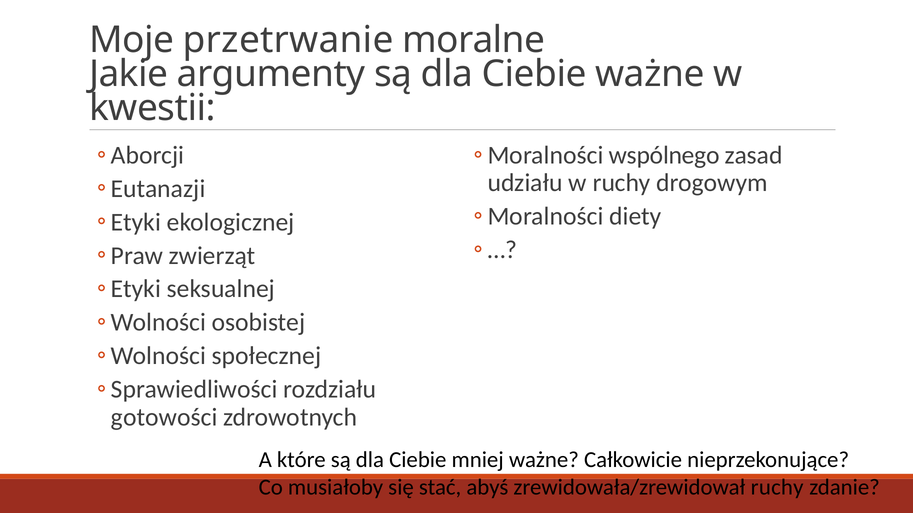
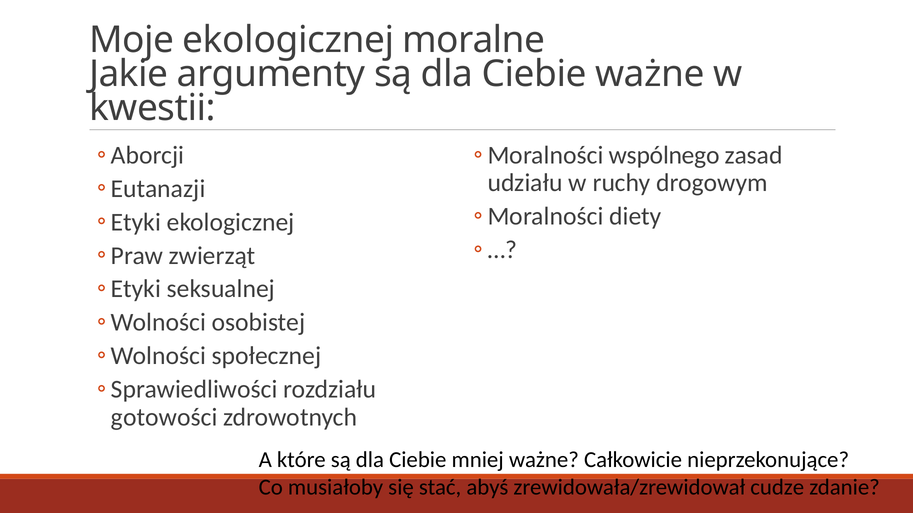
Moje przetrwanie: przetrwanie -> ekologicznej (288, 40)
zrewidowała/zrewidował ruchy: ruchy -> cudze (777, 488)
